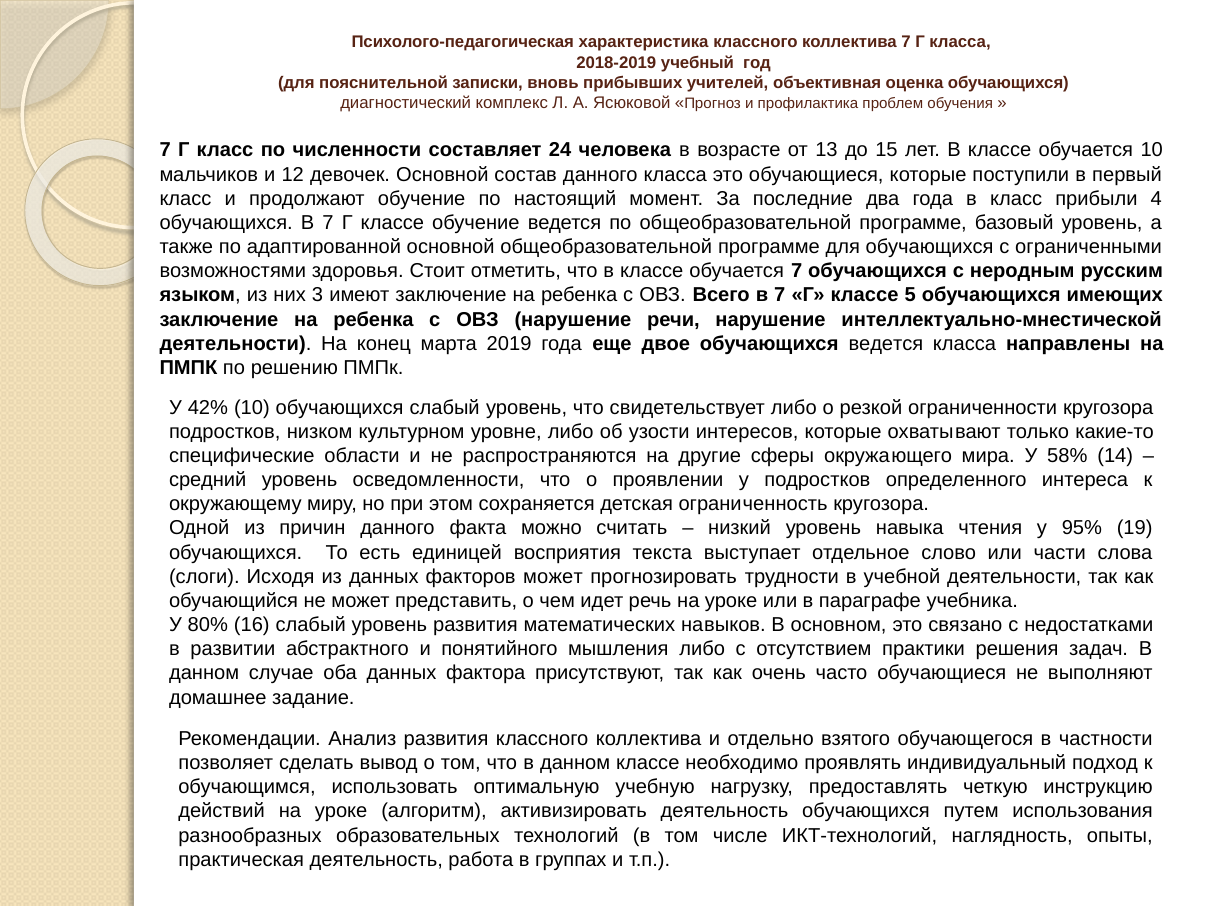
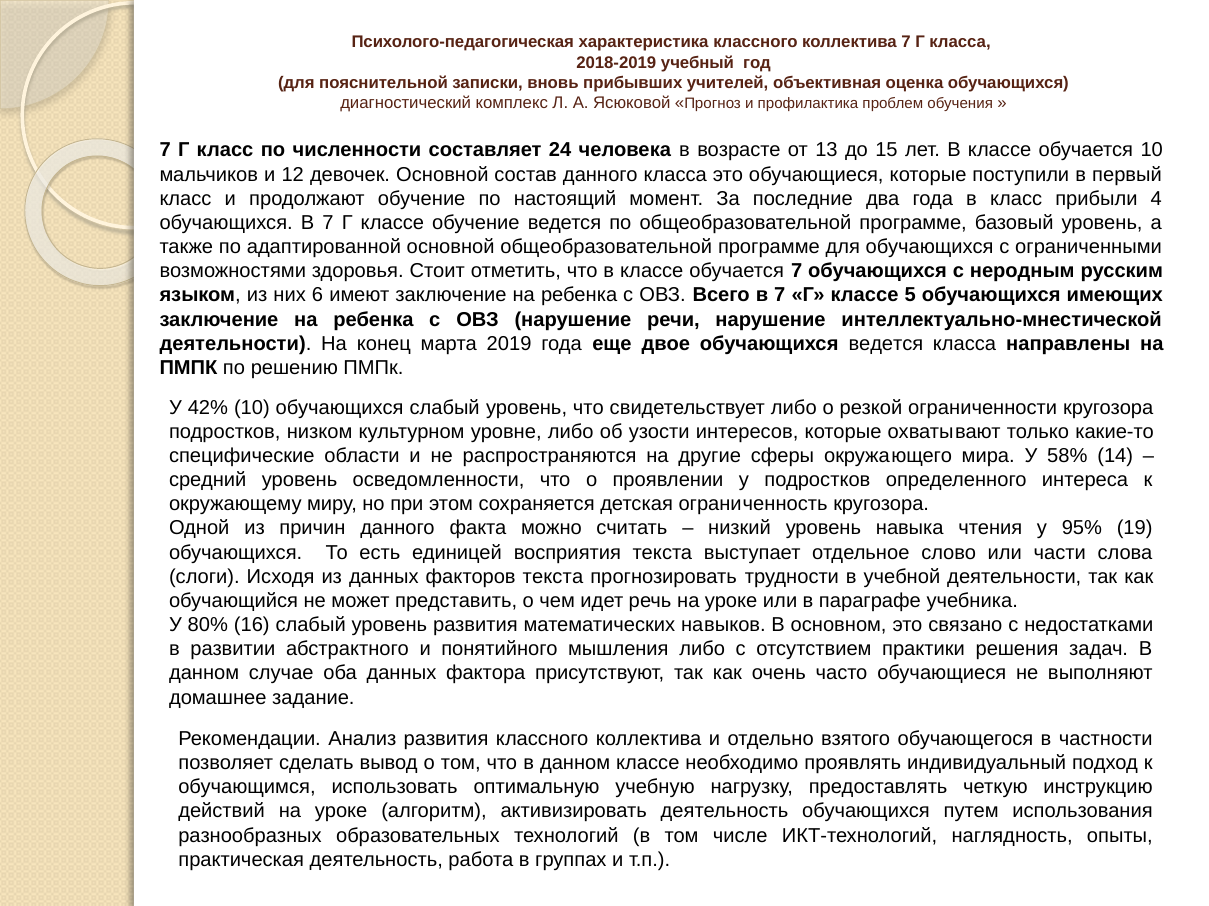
3: 3 -> 6 (317, 295)
факторов может: может -> текста (553, 577)
